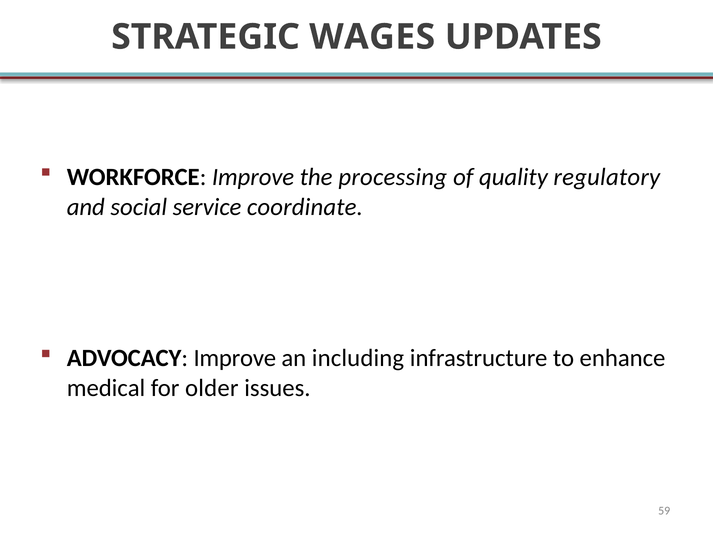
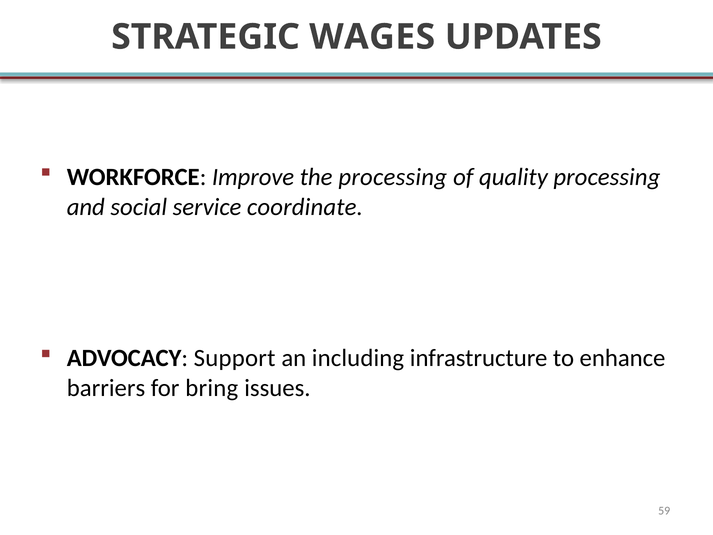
quality regulatory: regulatory -> processing (607, 177)
ADVOCACY Improve: Improve -> Support (235, 358)
medical: medical -> barriers (106, 388)
older: older -> bring (212, 388)
